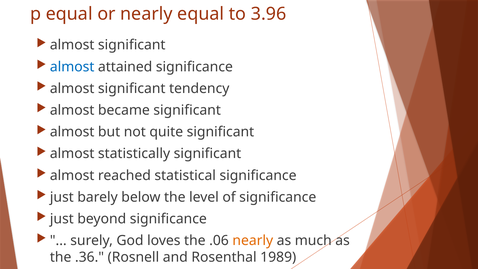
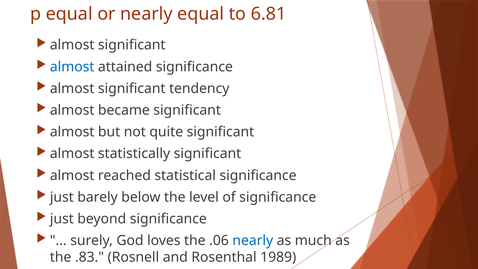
3.96: 3.96 -> 6.81 (269, 14)
nearly colour: orange -> blue (253, 241)
.36: .36 -> .83 (90, 257)
